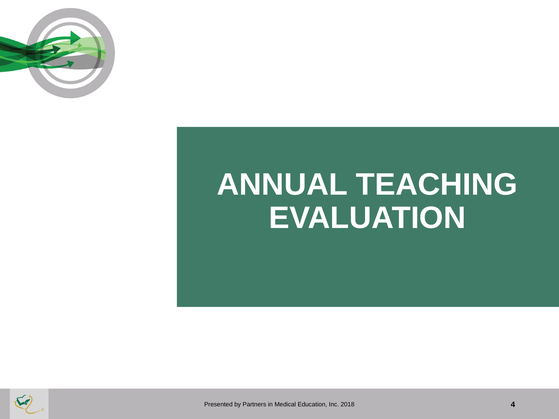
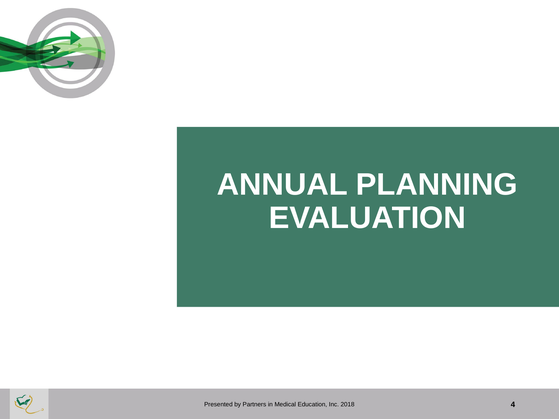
TEACHING: TEACHING -> PLANNING (437, 185)
